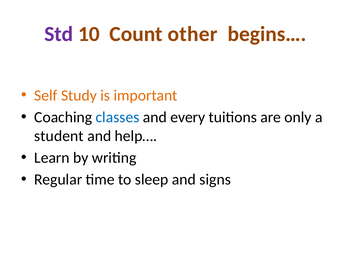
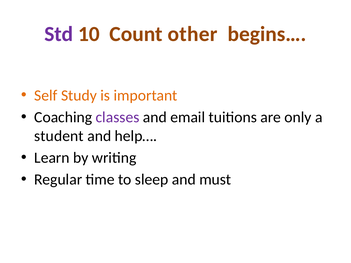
classes colour: blue -> purple (118, 117)
every: every -> email (188, 117)
signs: signs -> must (215, 180)
